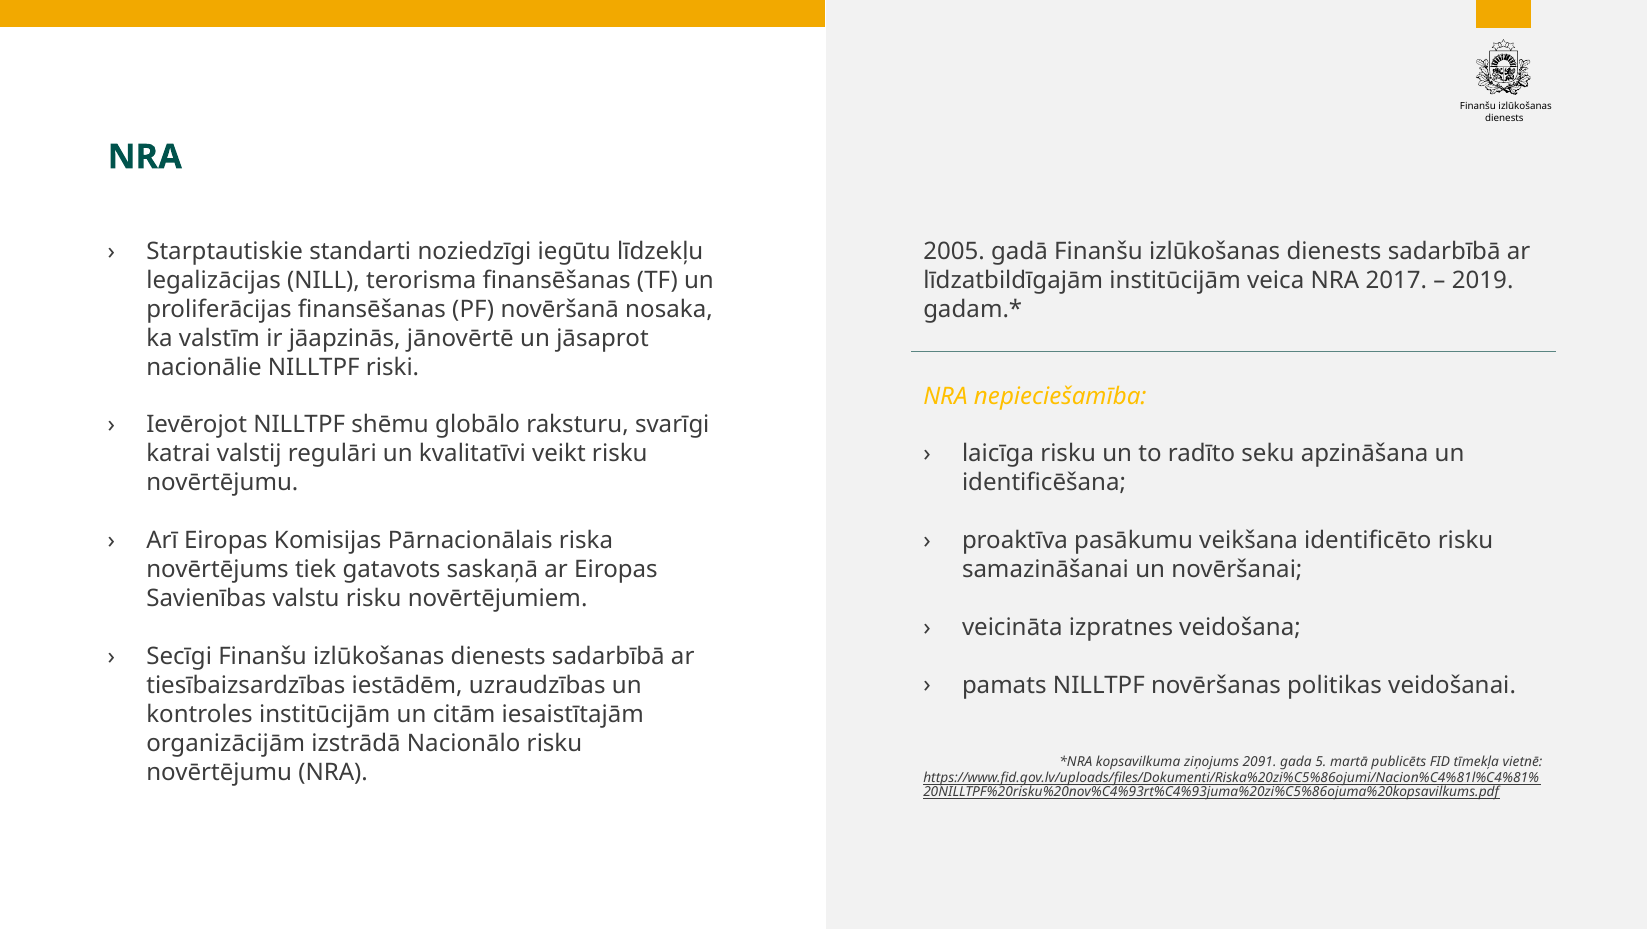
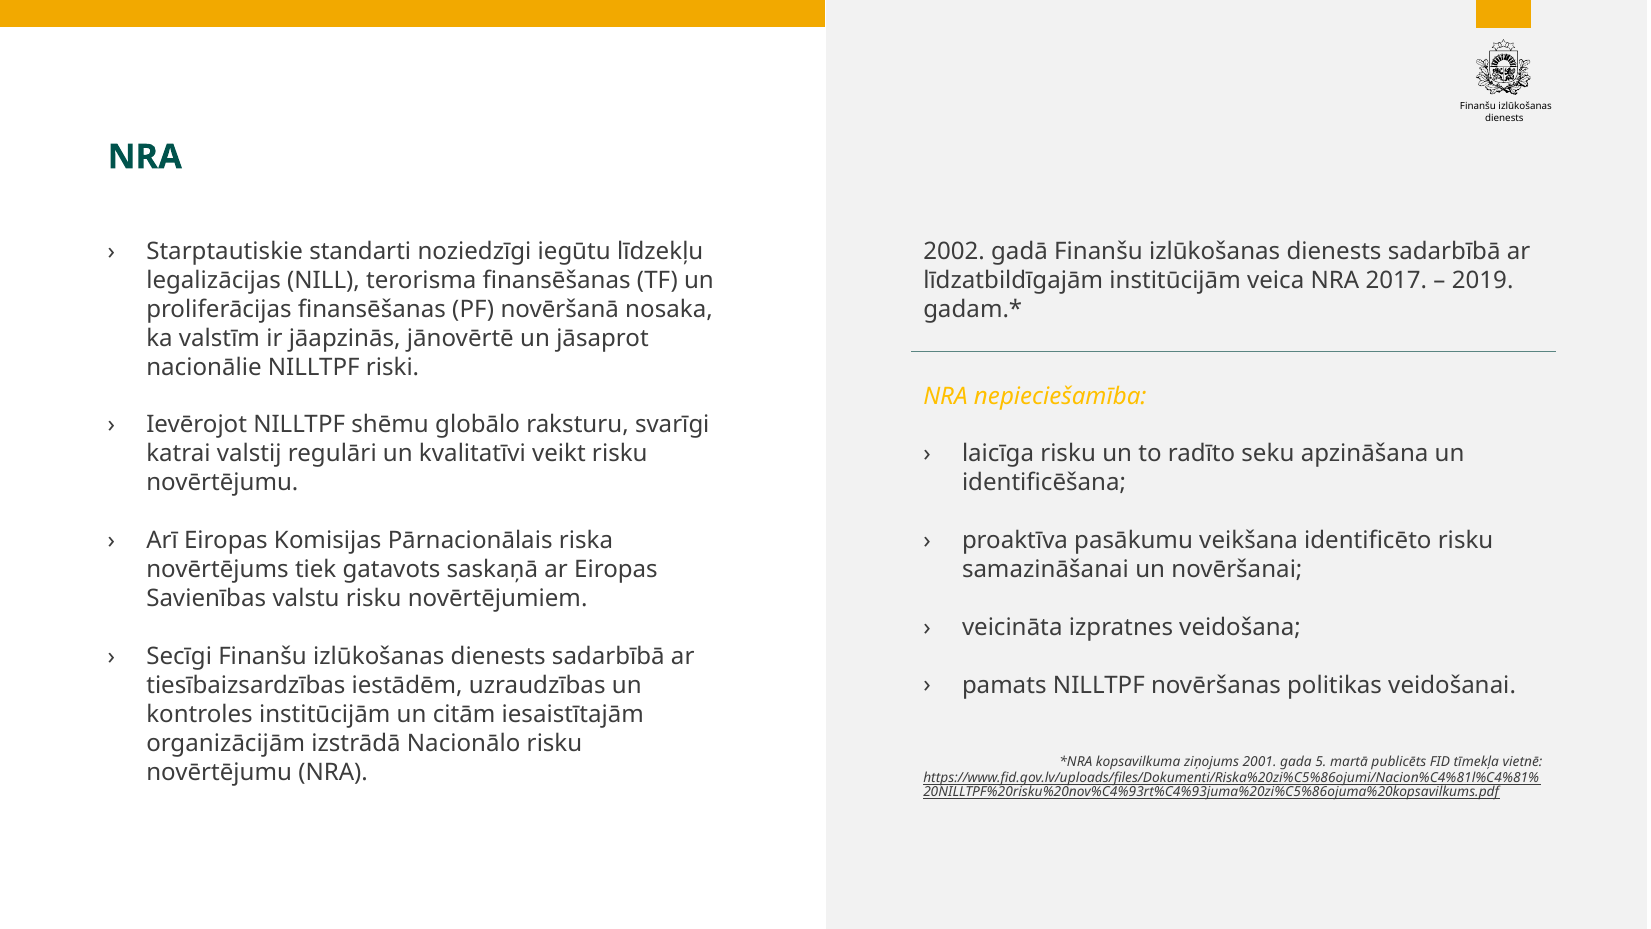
2005: 2005 -> 2002 (954, 251)
2091: 2091 -> 2001 (1260, 761)
